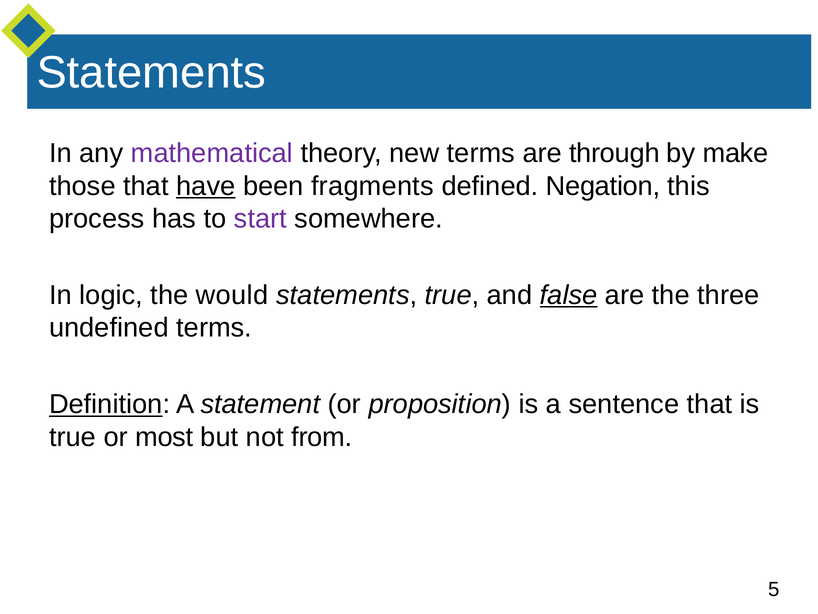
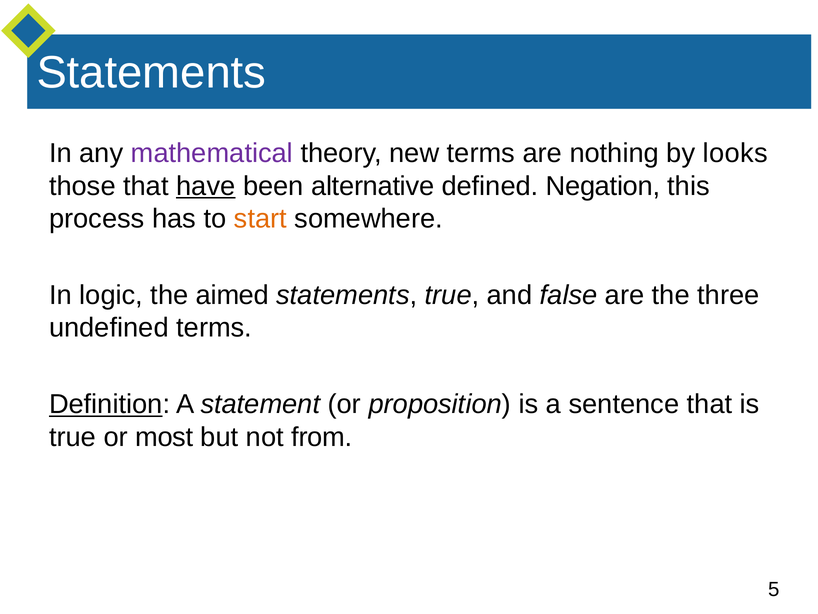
through: through -> nothing (614, 153)
make: make -> looks (735, 153)
fragments: fragments -> alternative (373, 186)
start colour: purple -> orange (260, 219)
would: would -> aimed (232, 295)
false underline: present -> none (569, 295)
